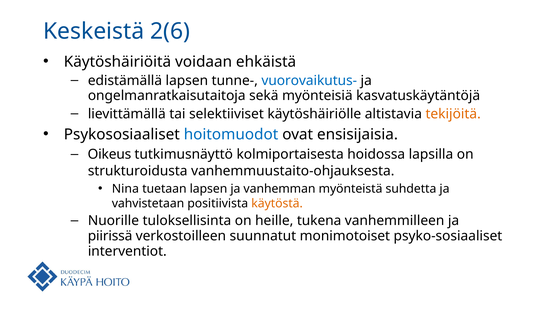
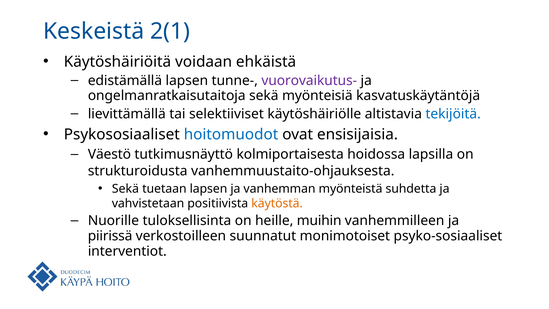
2(6: 2(6 -> 2(1 (170, 31)
vuorovaikutus- colour: blue -> purple (309, 80)
tekijöitä colour: orange -> blue (453, 114)
Oikeus: Oikeus -> Väestö (109, 154)
Nina: Nina -> Sekä (125, 189)
tukena: tukena -> muihin (319, 220)
